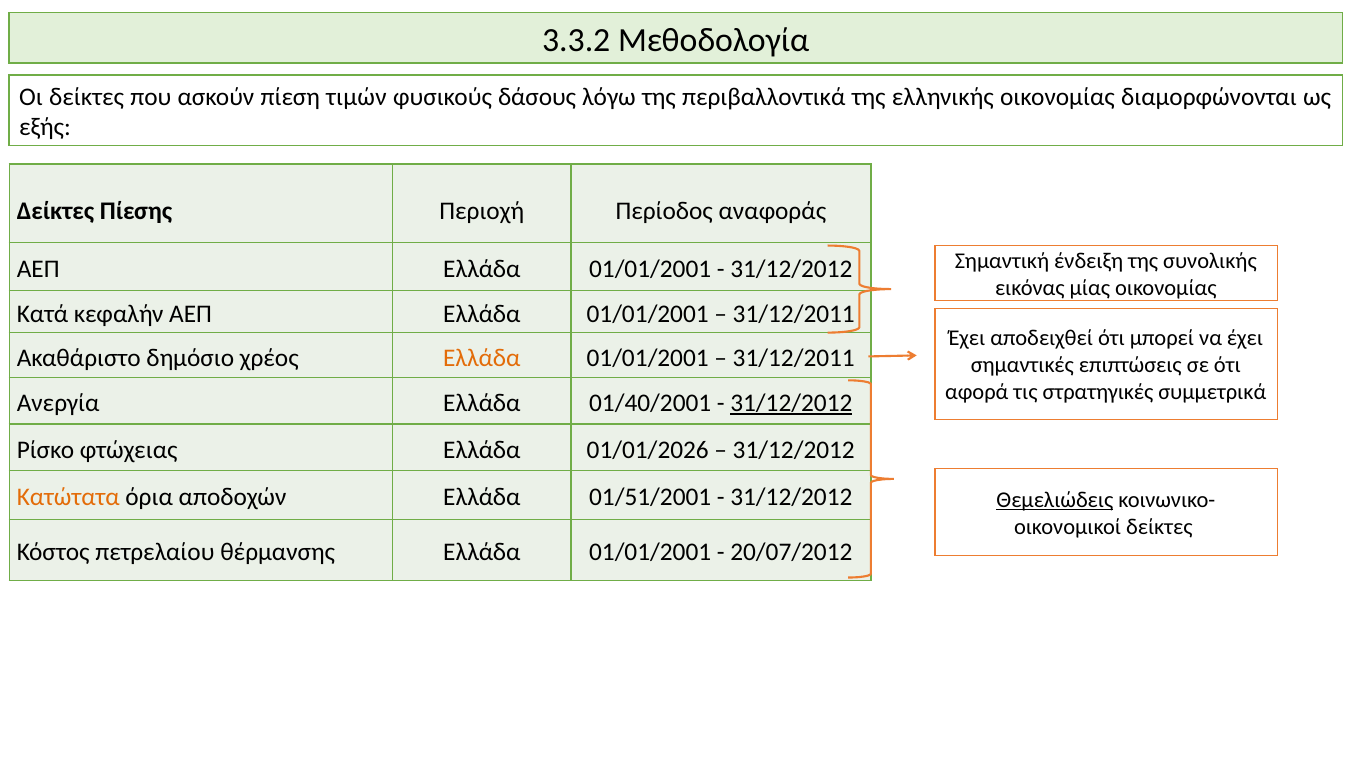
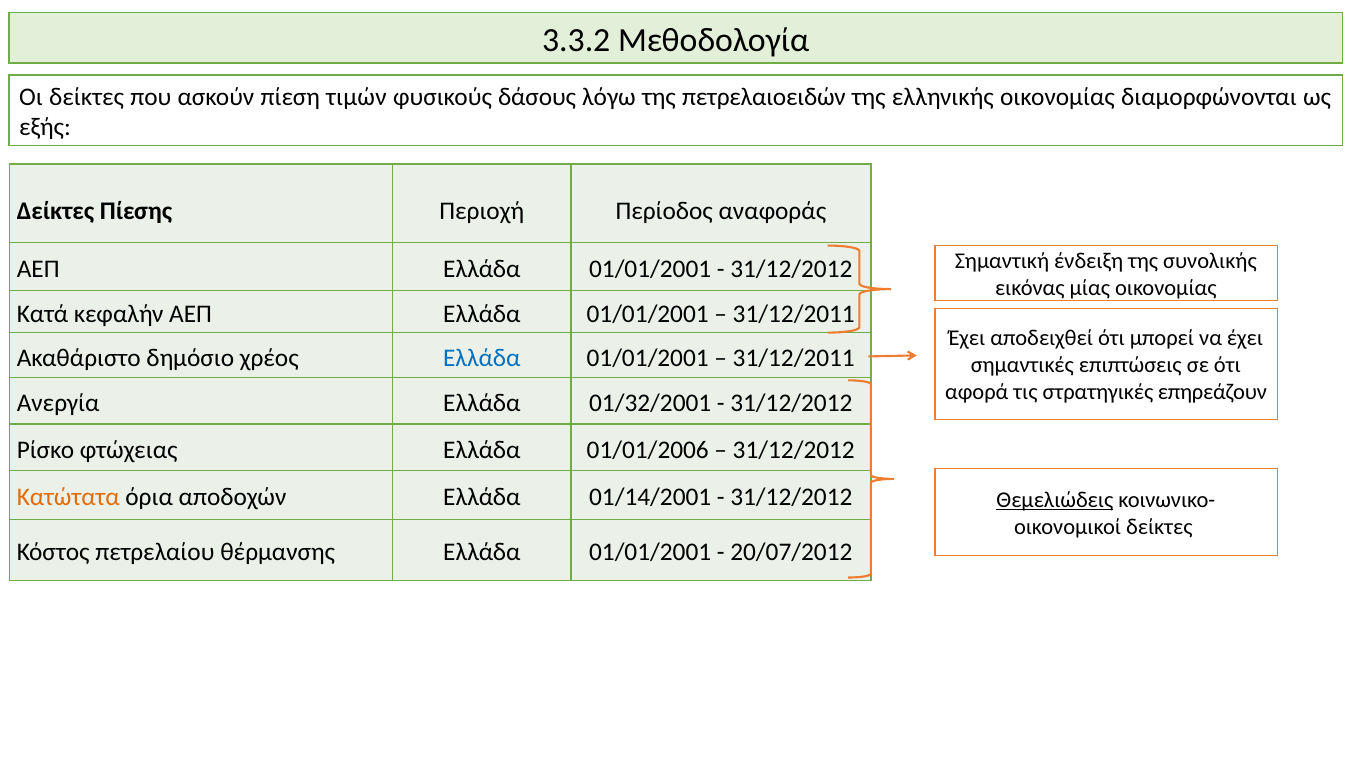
περιβαλλοντικά: περιβαλλοντικά -> πετρελαιοειδών (764, 97)
Ελλάδα colour: orange -> blue (482, 358)
συμμετρικά: συμμετρικά -> επηρεάζουν (1212, 392)
01/40/2001: 01/40/2001 -> 01/32/2001 (650, 403)
31/12/2012 underline: present -> none (791, 403)
01/01/2026: 01/01/2026 -> 01/01/2006 (648, 450)
01/51/2001: 01/51/2001 -> 01/14/2001 (650, 497)
